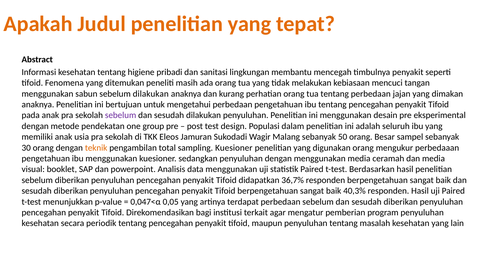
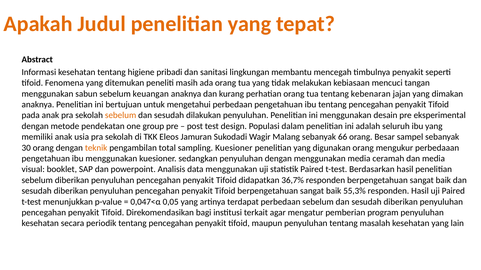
sebelum dilakukan: dilakukan -> keuangan (151, 94)
tentang perbedaan: perbedaan -> kebenaran (371, 94)
sebelum colour: purple -> orange (121, 116)
50: 50 -> 66 (343, 137)
40,3%: 40,3% -> 55,3% (354, 191)
